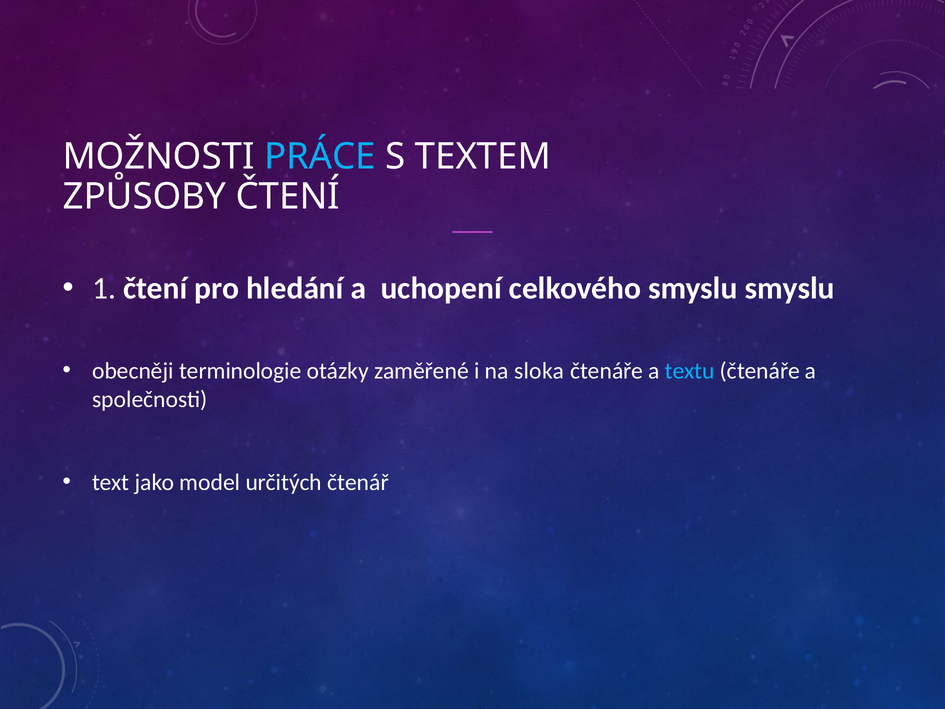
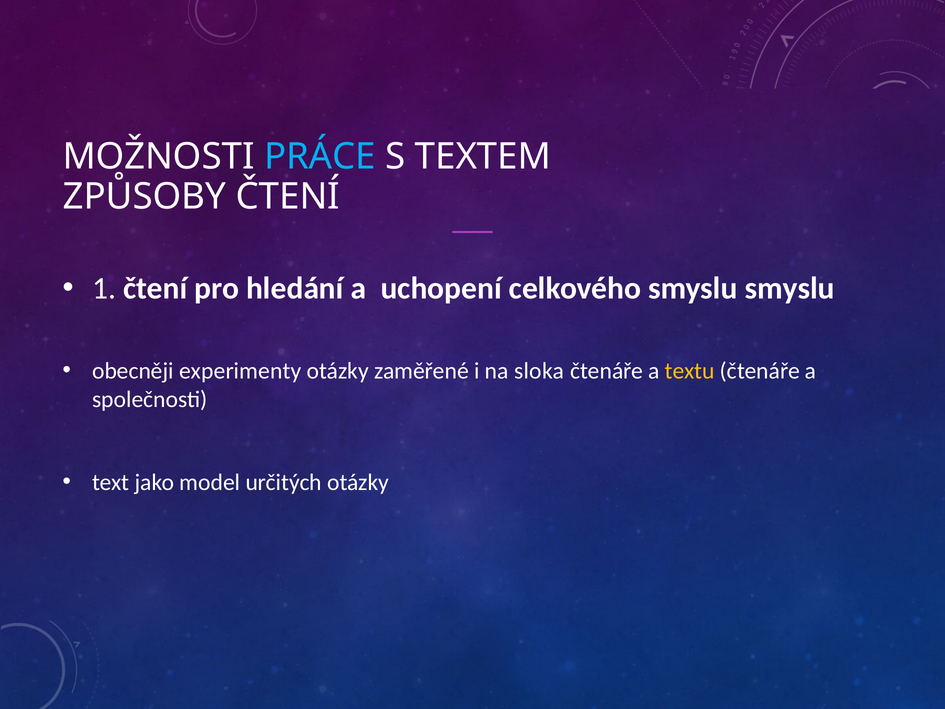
terminologie: terminologie -> experimenty (240, 371)
textu colour: light blue -> yellow (690, 371)
určitých čtenář: čtenář -> otázky (358, 482)
